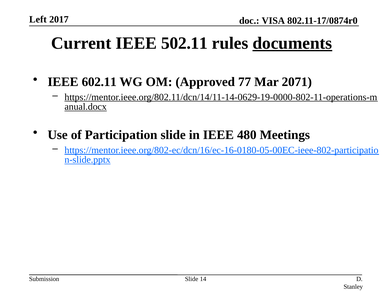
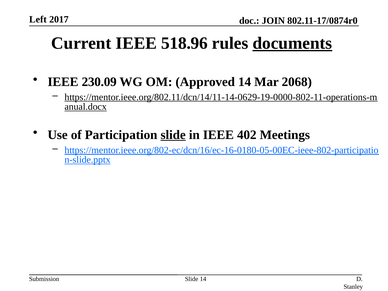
VISA: VISA -> JOIN (273, 21)
502.11: 502.11 -> 518.96 (184, 43)
602.11: 602.11 -> 230.09 (99, 82)
Approved 77: 77 -> 14 (245, 82)
2071: 2071 -> 2068 (297, 82)
slide underline: none -> present (173, 135)
480: 480 -> 402 (247, 135)
